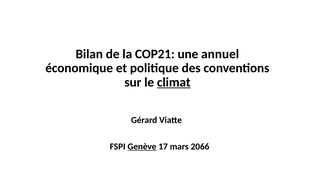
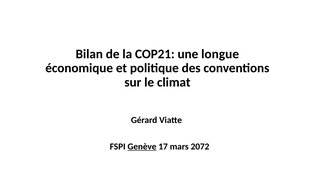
annuel: annuel -> longue (220, 54)
climat underline: present -> none (174, 82)
2066: 2066 -> 2072 (200, 147)
